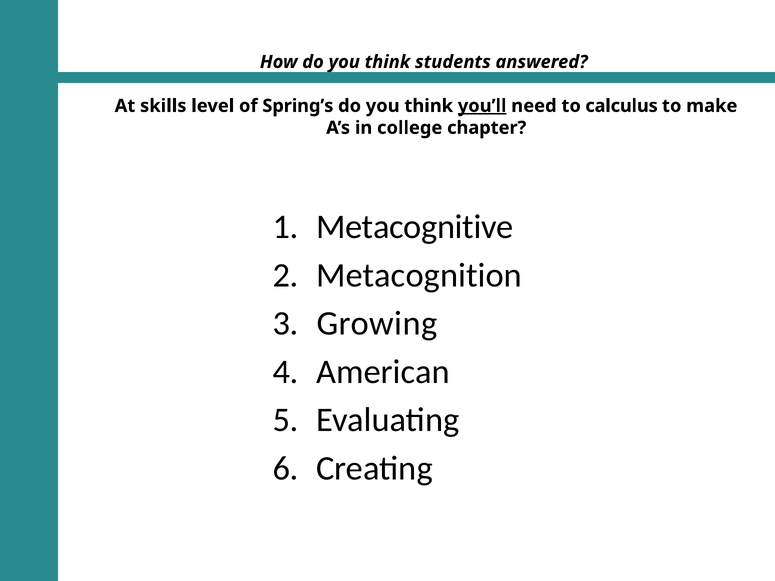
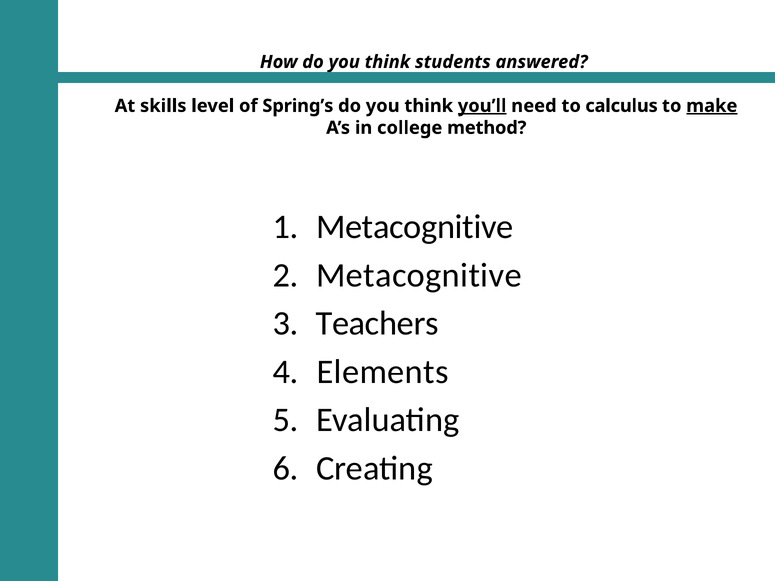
make underline: none -> present (712, 106)
chapter: chapter -> method (487, 128)
Metacognition: Metacognition -> Metacognitive (419, 275)
Growing: Growing -> Teachers (377, 324)
American: American -> Elements (383, 372)
